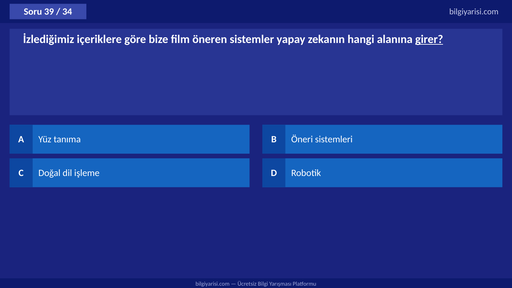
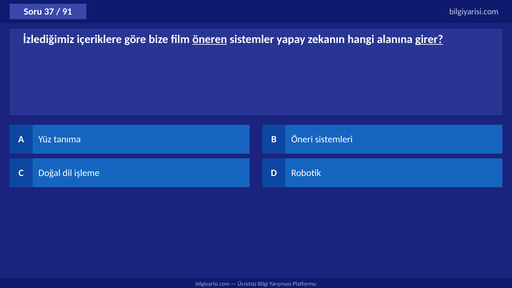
39: 39 -> 37 (49, 12)
34: 34 -> 91 (67, 12)
öneren underline: none -> present (210, 39)
